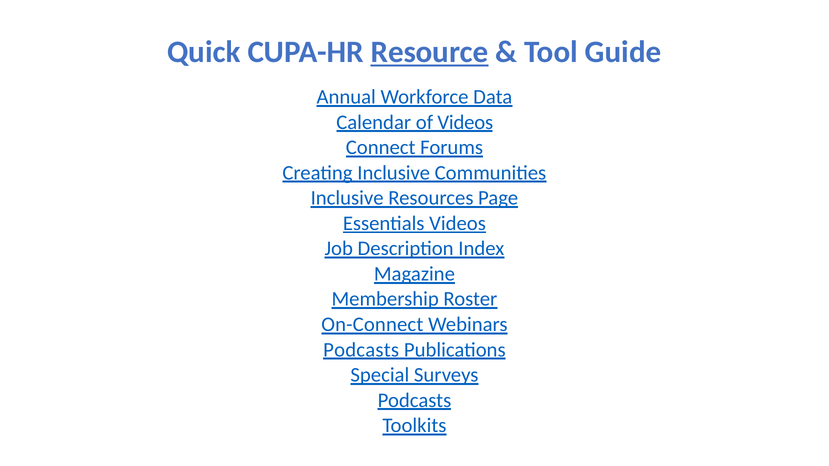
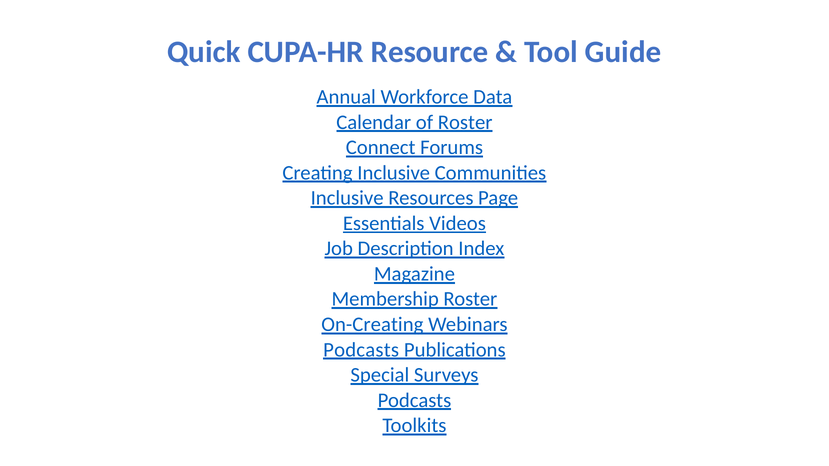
Resource underline: present -> none (430, 52)
of Videos: Videos -> Roster (465, 122)
On-Connect: On-Connect -> On-Creating (372, 325)
